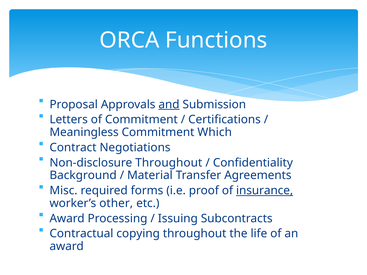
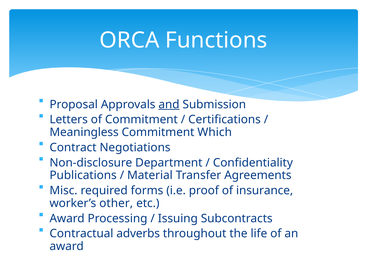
Non-disclosure Throughout: Throughout -> Department (169, 163)
Background: Background -> Publications (83, 176)
insurance underline: present -> none (265, 191)
copying: copying -> adverbs (138, 234)
